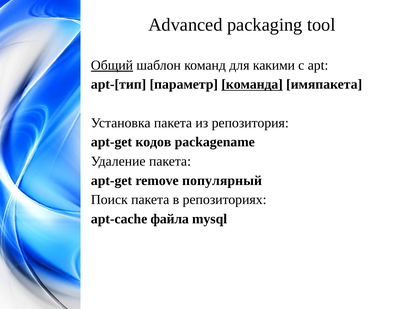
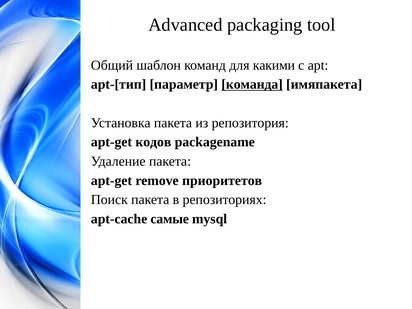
Общий underline: present -> none (112, 65)
популярный: популярный -> приоритетов (222, 181)
файла: файла -> самые (170, 219)
